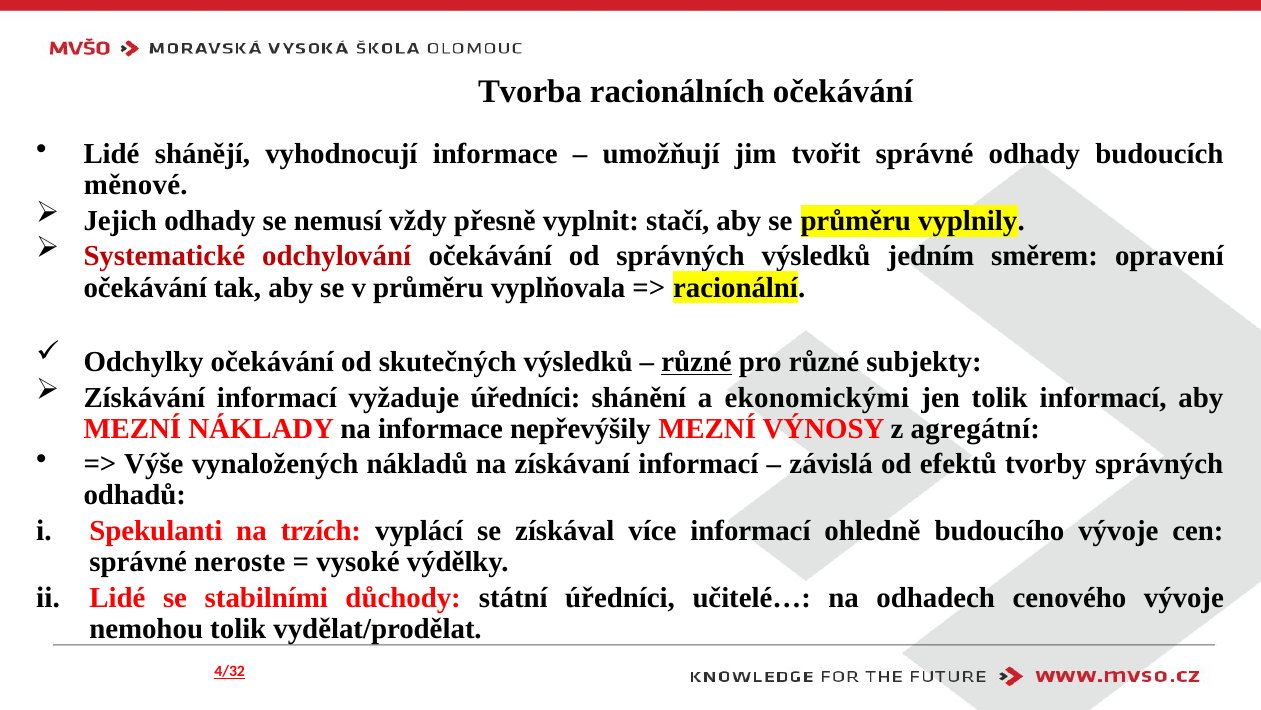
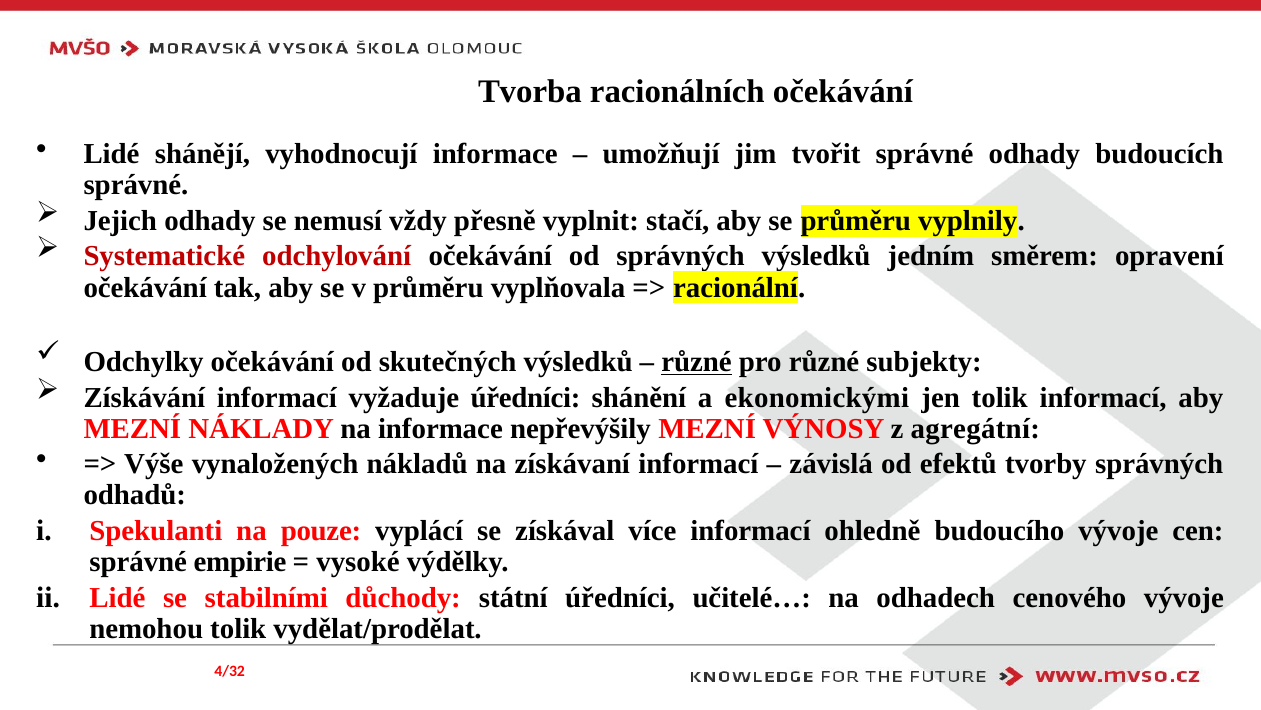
měnové: měnové -> správné (136, 185)
trzích: trzích -> pouze (321, 530)
neroste: neroste -> empirie (240, 562)
4/32 underline: present -> none (230, 671)
